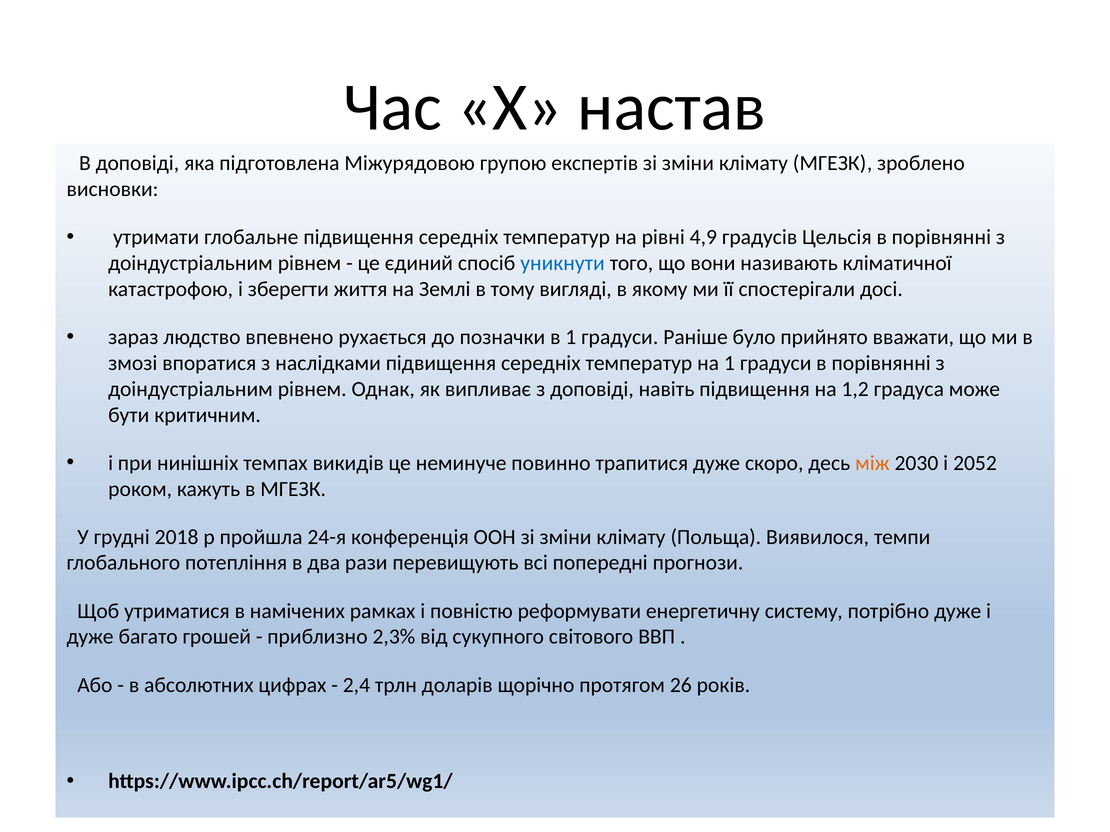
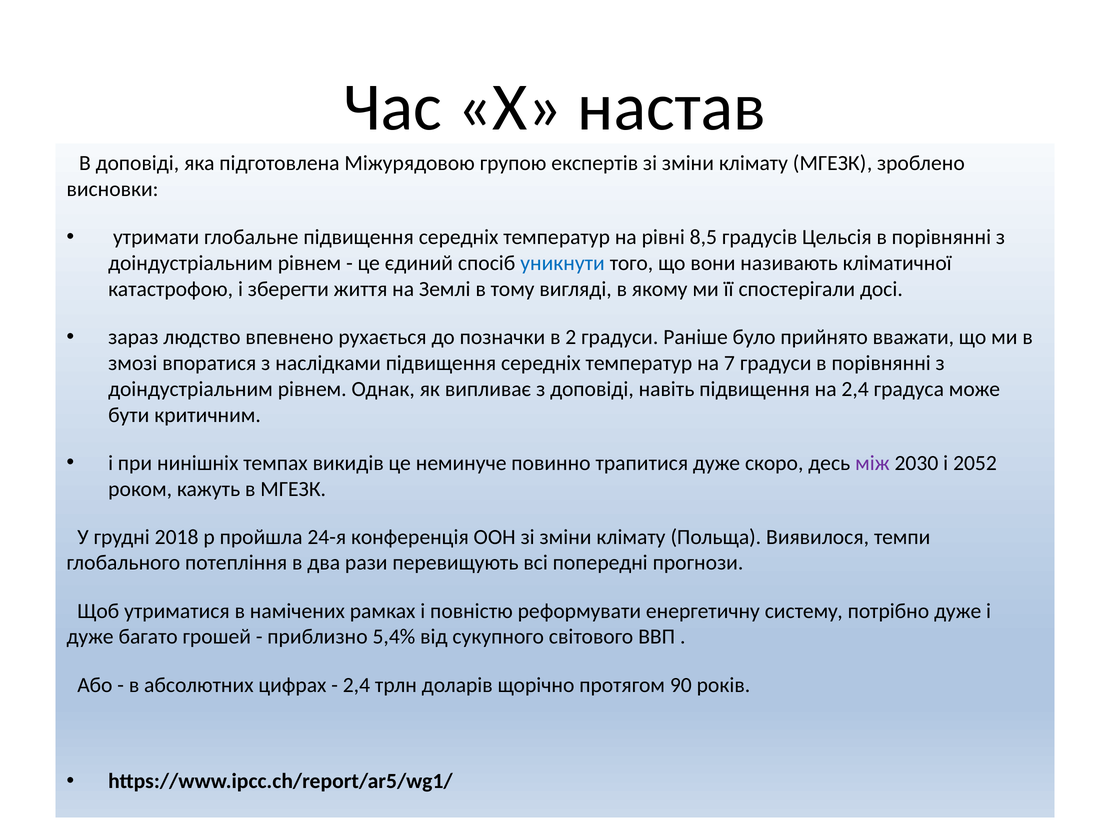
4,9: 4,9 -> 8,5 (703, 237)
в 1: 1 -> 2 (571, 337)
на 1: 1 -> 7 (729, 363)
на 1,2: 1,2 -> 2,4 (855, 389)
між colour: orange -> purple (872, 463)
2,3%: 2,3% -> 5,4% (394, 637)
26: 26 -> 90 (681, 685)
